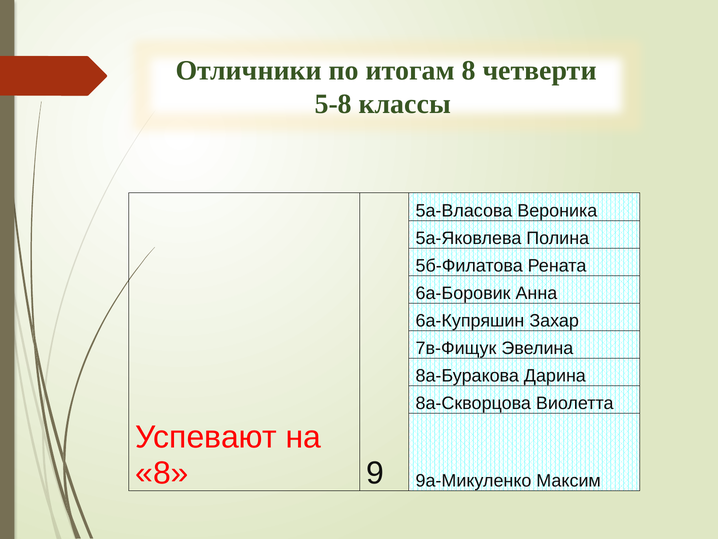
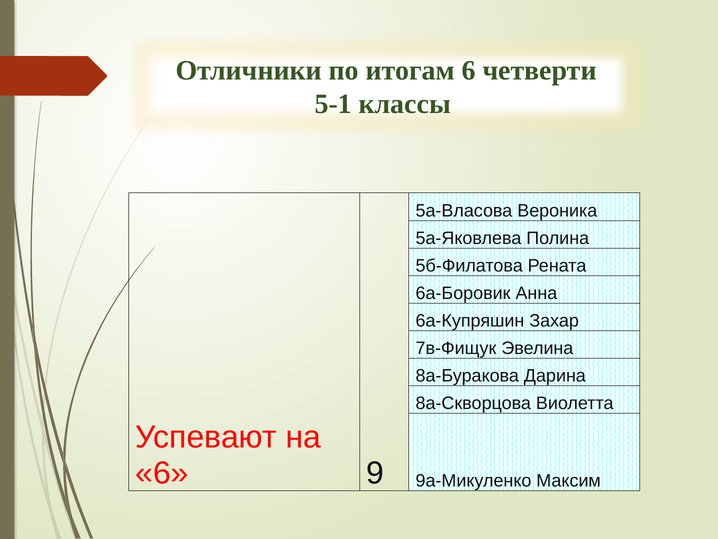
итогам 8: 8 -> 6 (469, 70)
5-8: 5-8 -> 5-1 (333, 104)
8: 8 -> 6 (162, 473)
